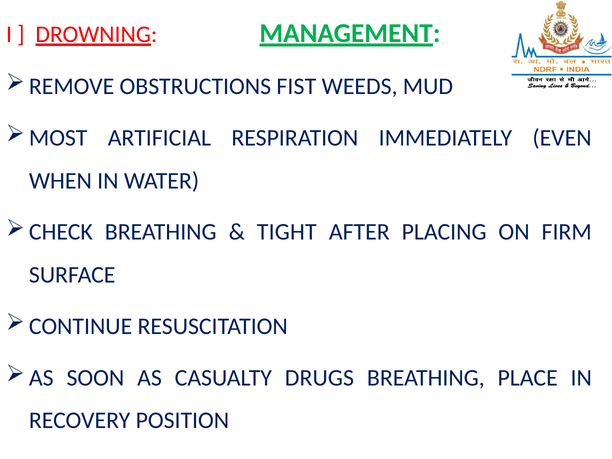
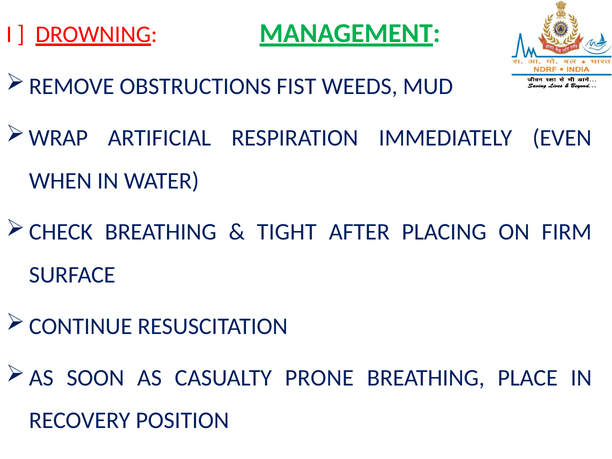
MOST: MOST -> WRAP (58, 138)
DRUGS: DRUGS -> PRONE (319, 378)
